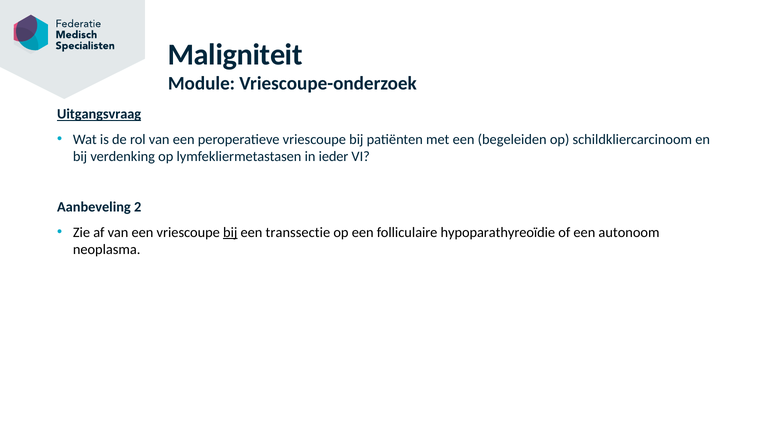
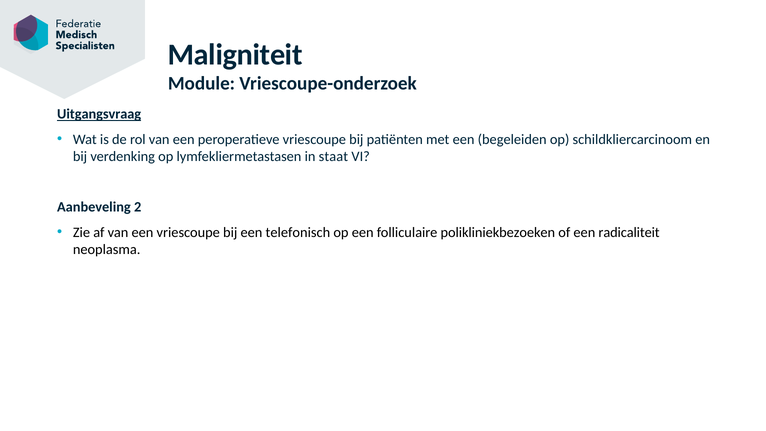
ieder: ieder -> staat (333, 157)
bij underline: present -> none (230, 232)
transsectie: transsectie -> telefonisch (298, 232)
hypoparathyreoïdie: hypoparathyreoïdie -> polikliniekbezoeken (498, 232)
autonoom: autonoom -> radicaliteit (629, 232)
